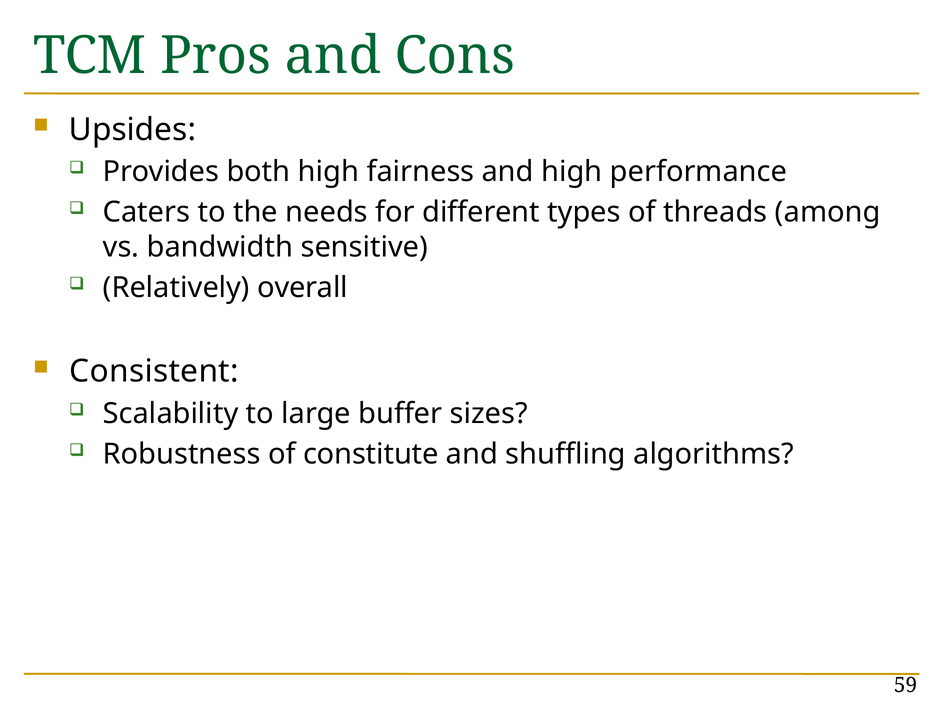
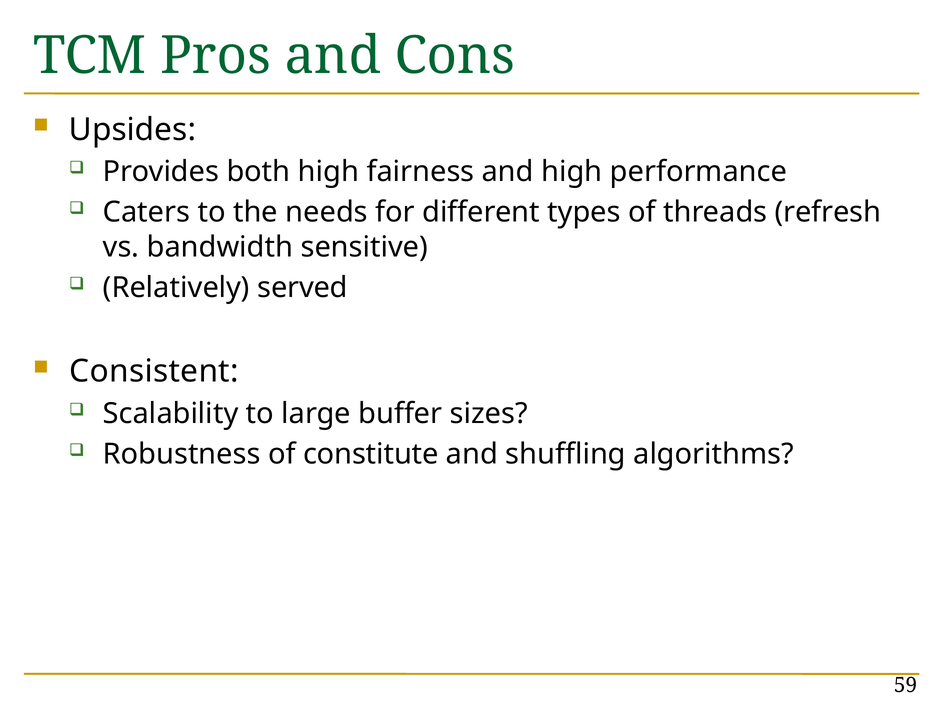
among: among -> refresh (828, 212)
overall: overall -> served (302, 288)
